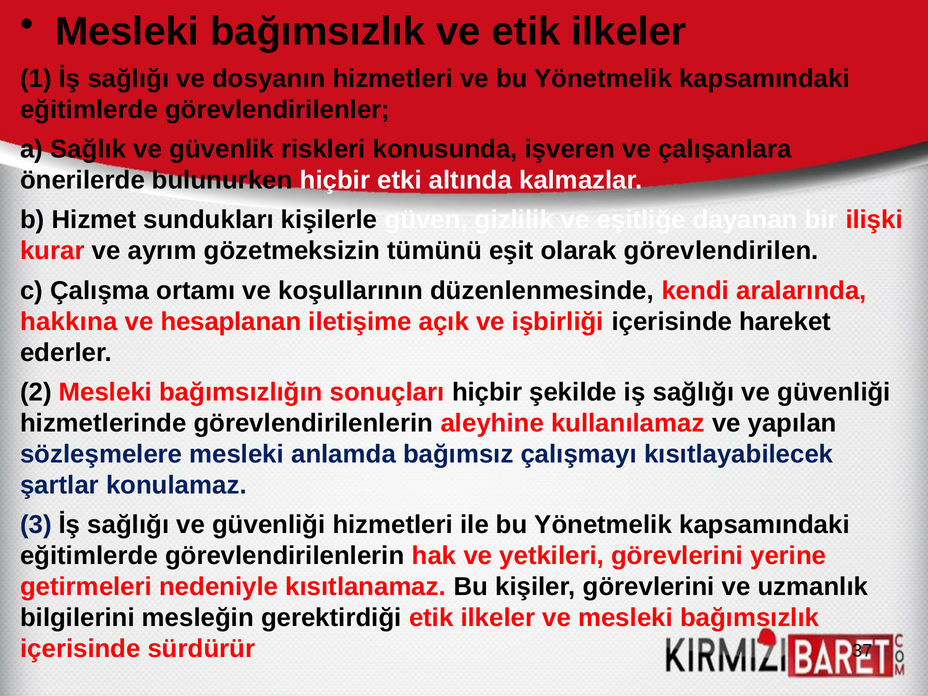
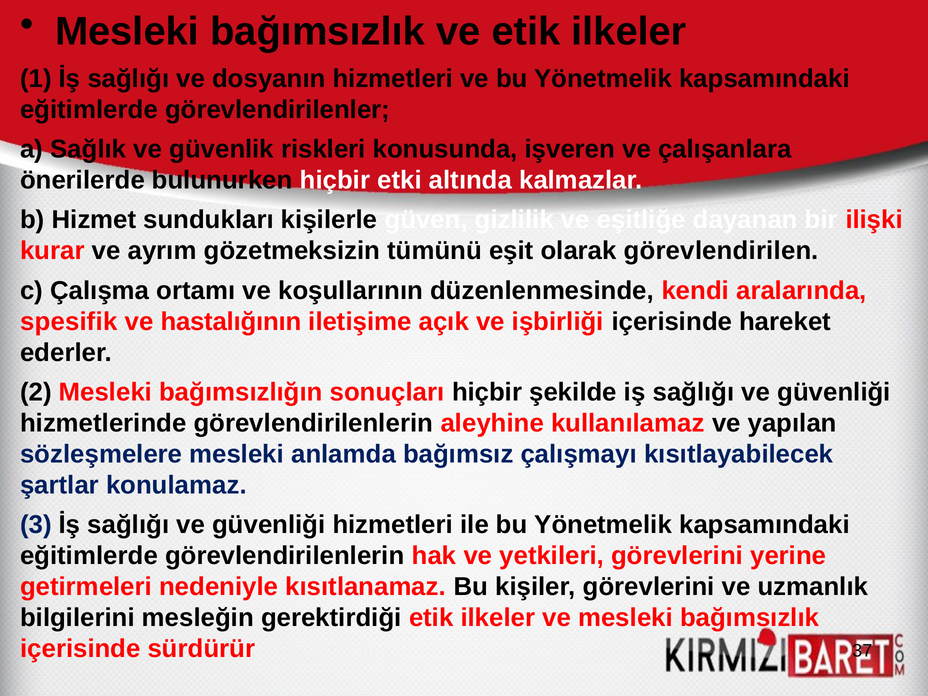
hakkına: hakkına -> spesifik (69, 322)
hesaplanan: hesaplanan -> hastalığının (231, 322)
